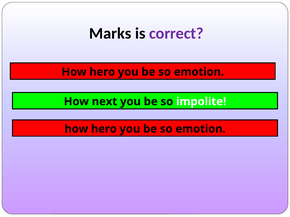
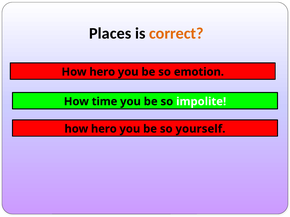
Marks: Marks -> Places (110, 34)
correct colour: purple -> orange (176, 34)
next: next -> time (105, 102)
emotion: emotion -> yourself (200, 129)
